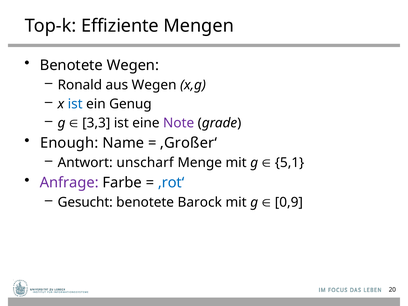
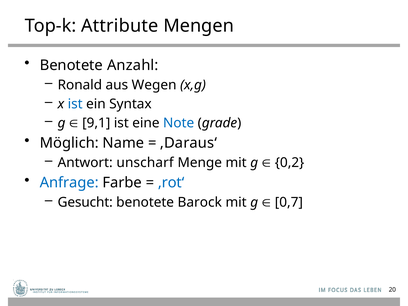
Effiziente: Effiziente -> Attribute (120, 26)
Benotete Wegen: Wegen -> Anzahl (133, 65)
Genug: Genug -> Syntax (130, 104)
3,3: 3,3 -> 9,1 (96, 123)
Note colour: purple -> blue (179, 123)
Enough: Enough -> Möglich (69, 143)
‚Großer‘: ‚Großer‘ -> ‚Daraus‘ (189, 143)
5,1: 5,1 -> 0,2 (290, 163)
Anfrage colour: purple -> blue (69, 183)
0,9: 0,9 -> 0,7 (289, 202)
